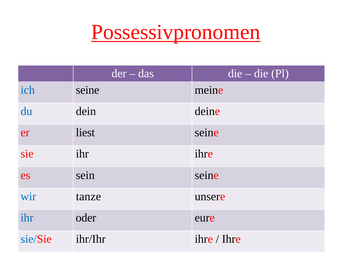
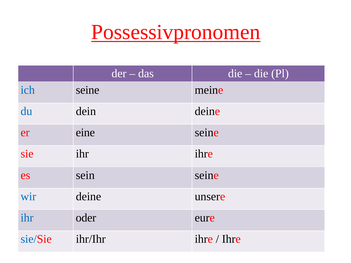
liest: liest -> eine (85, 133)
wir tanze: tanze -> deine (89, 197)
